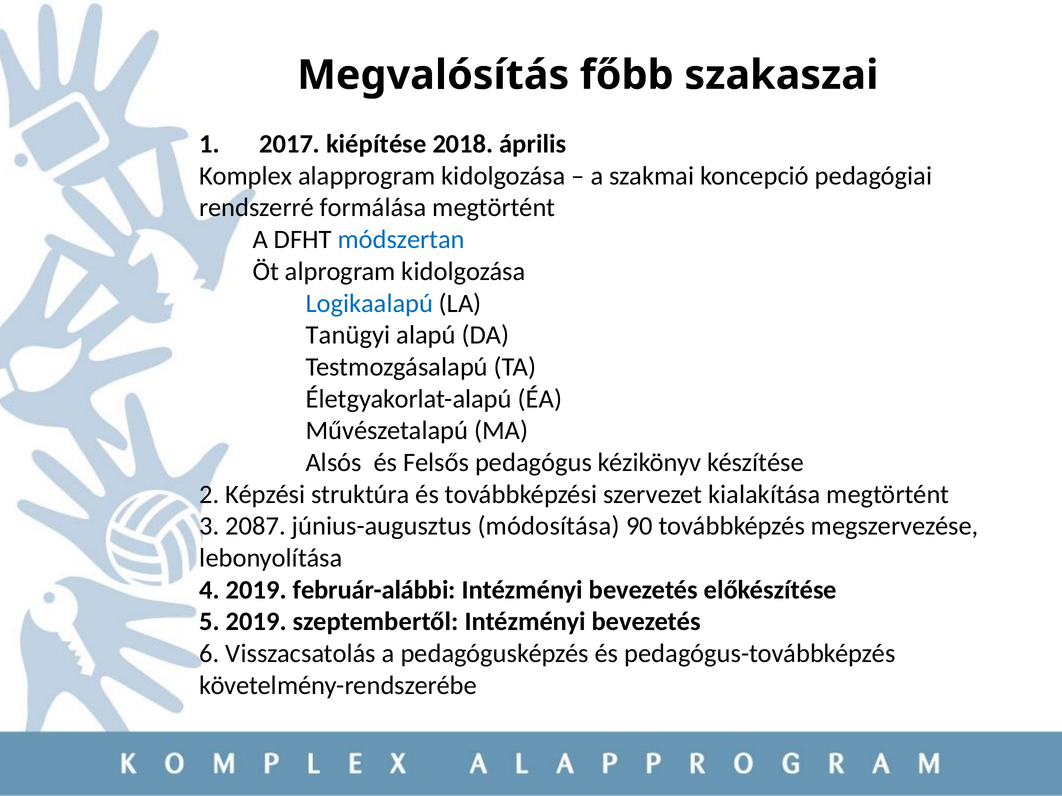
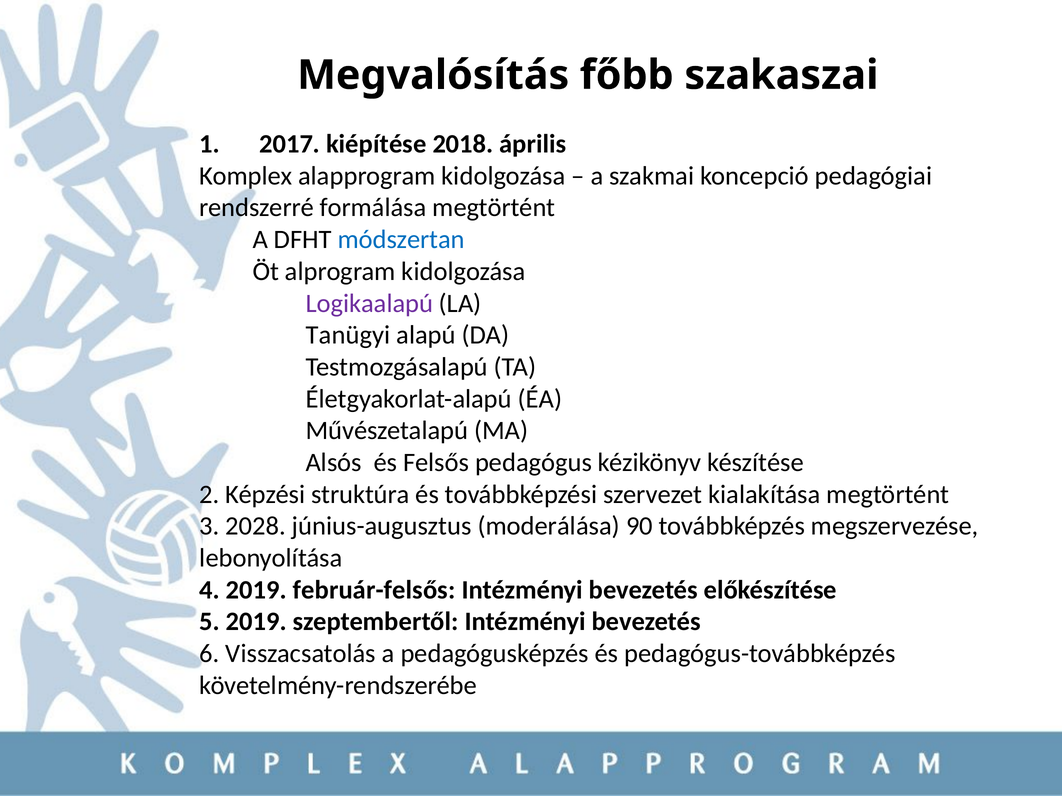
Logikaalapú colour: blue -> purple (369, 303)
2087: 2087 -> 2028 (256, 526)
módosítása: módosítása -> moderálása (549, 526)
február-alábbi: február-alábbi -> február-felsős (374, 590)
